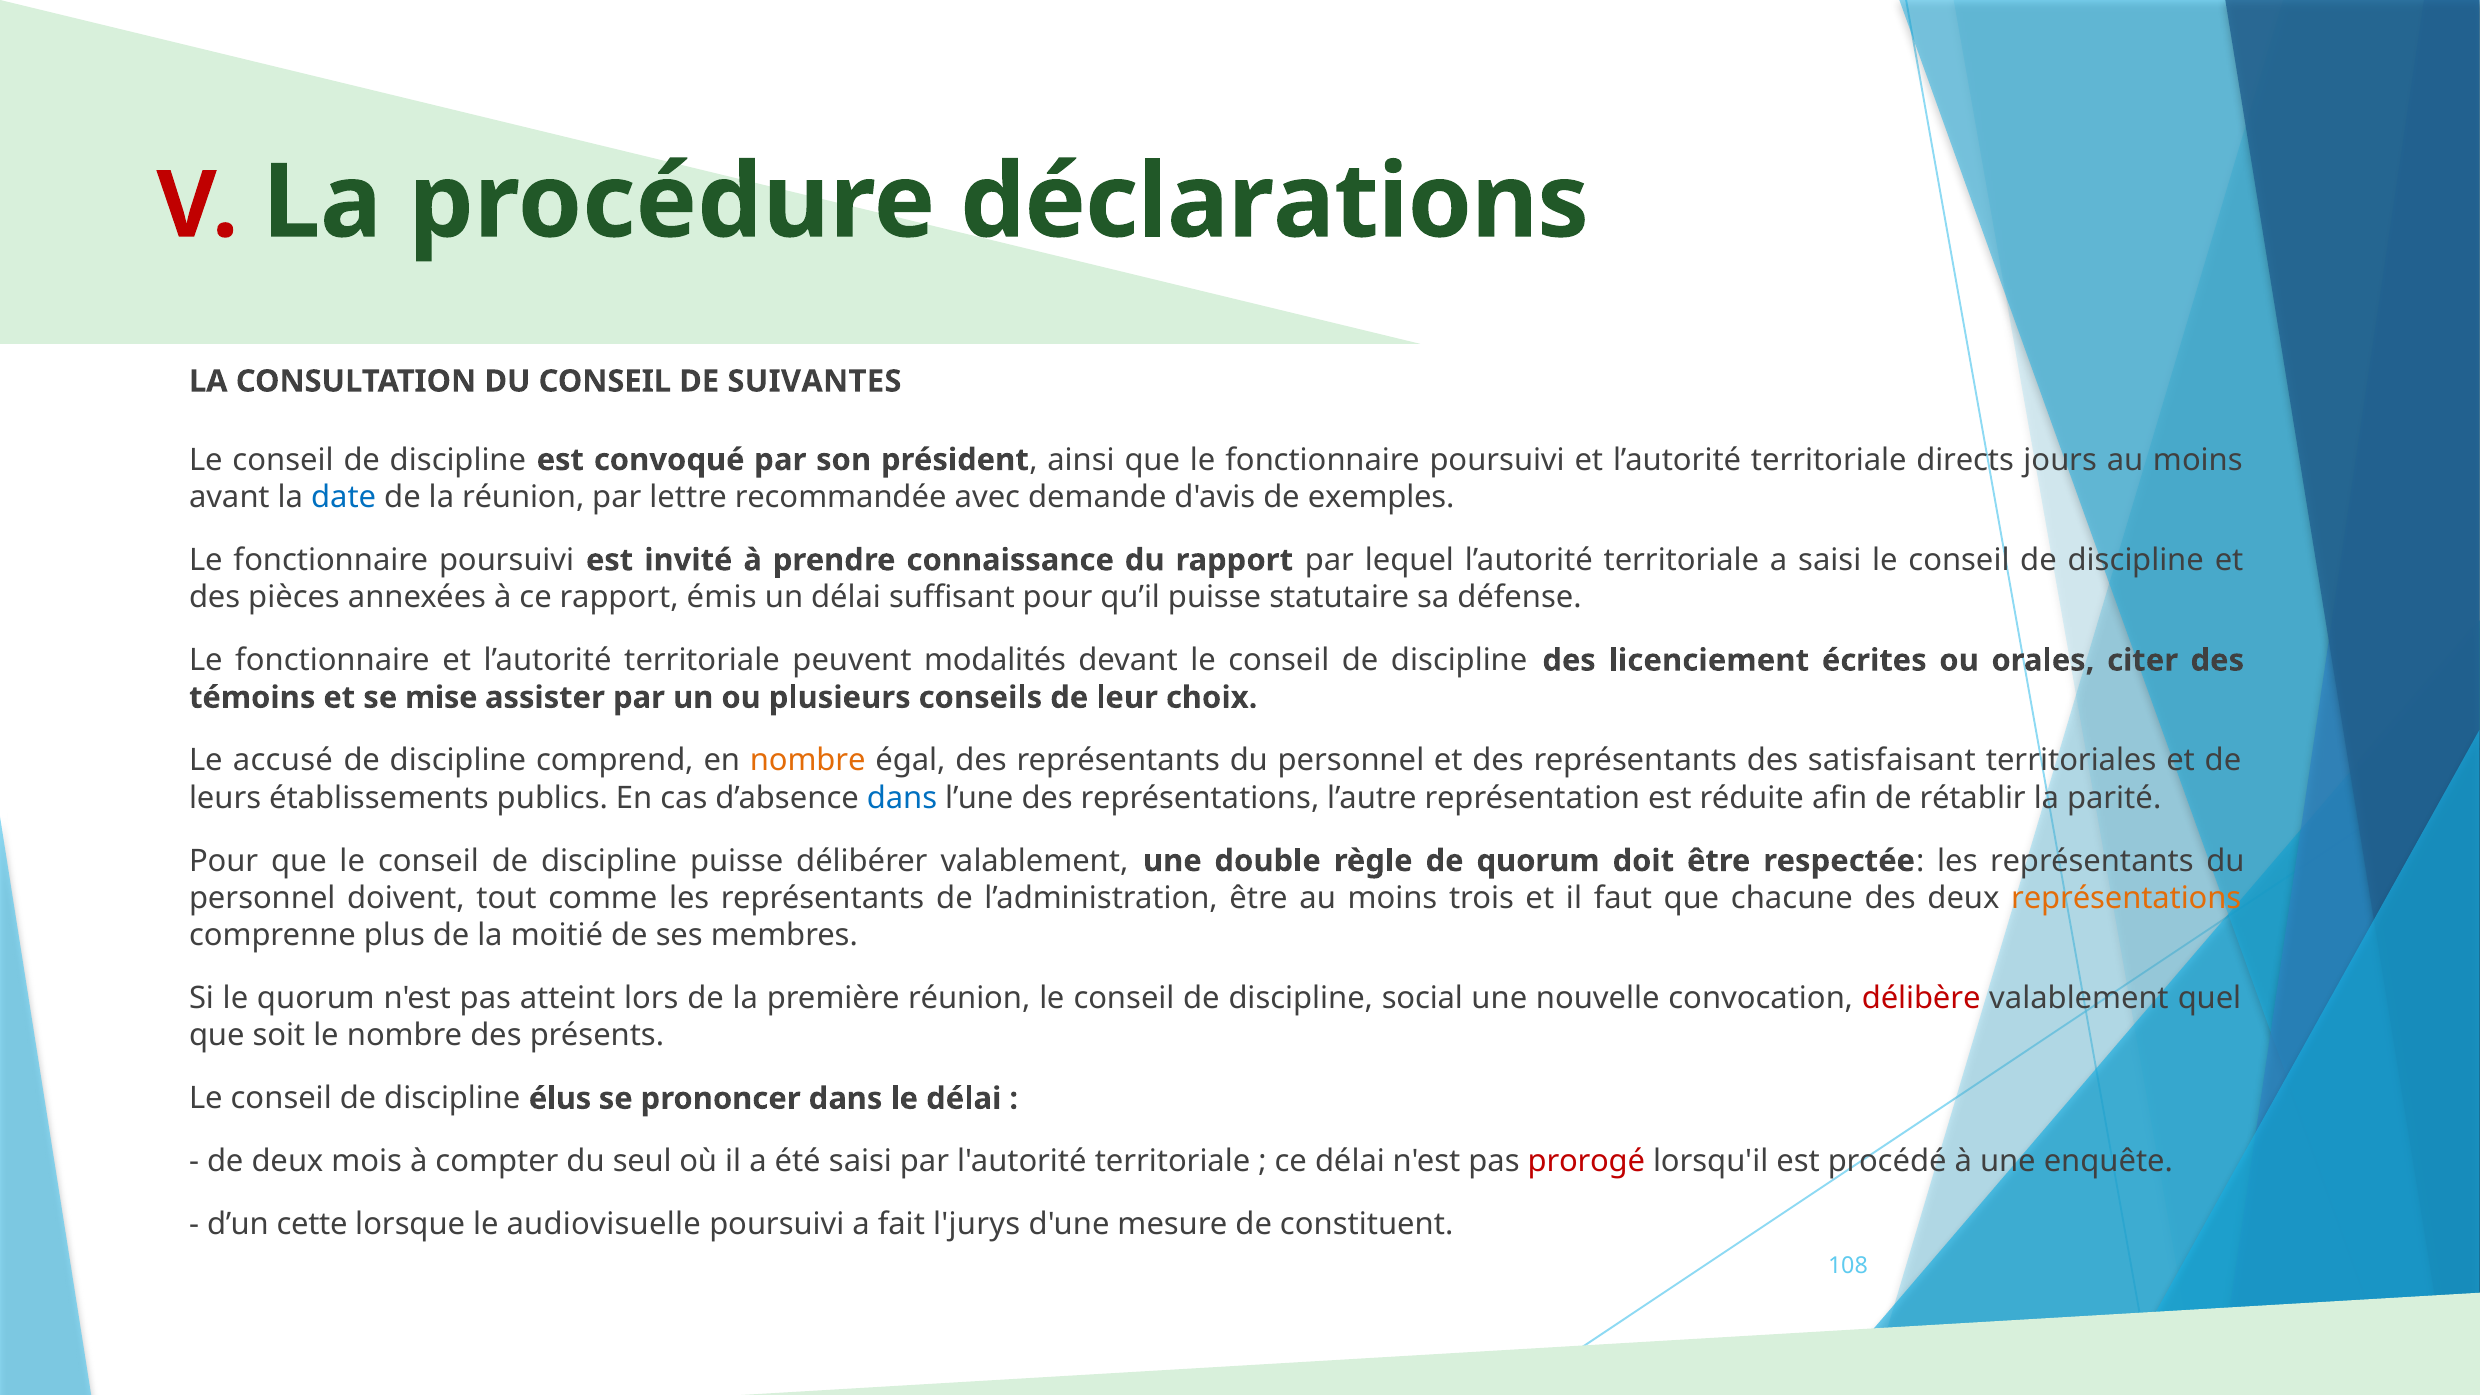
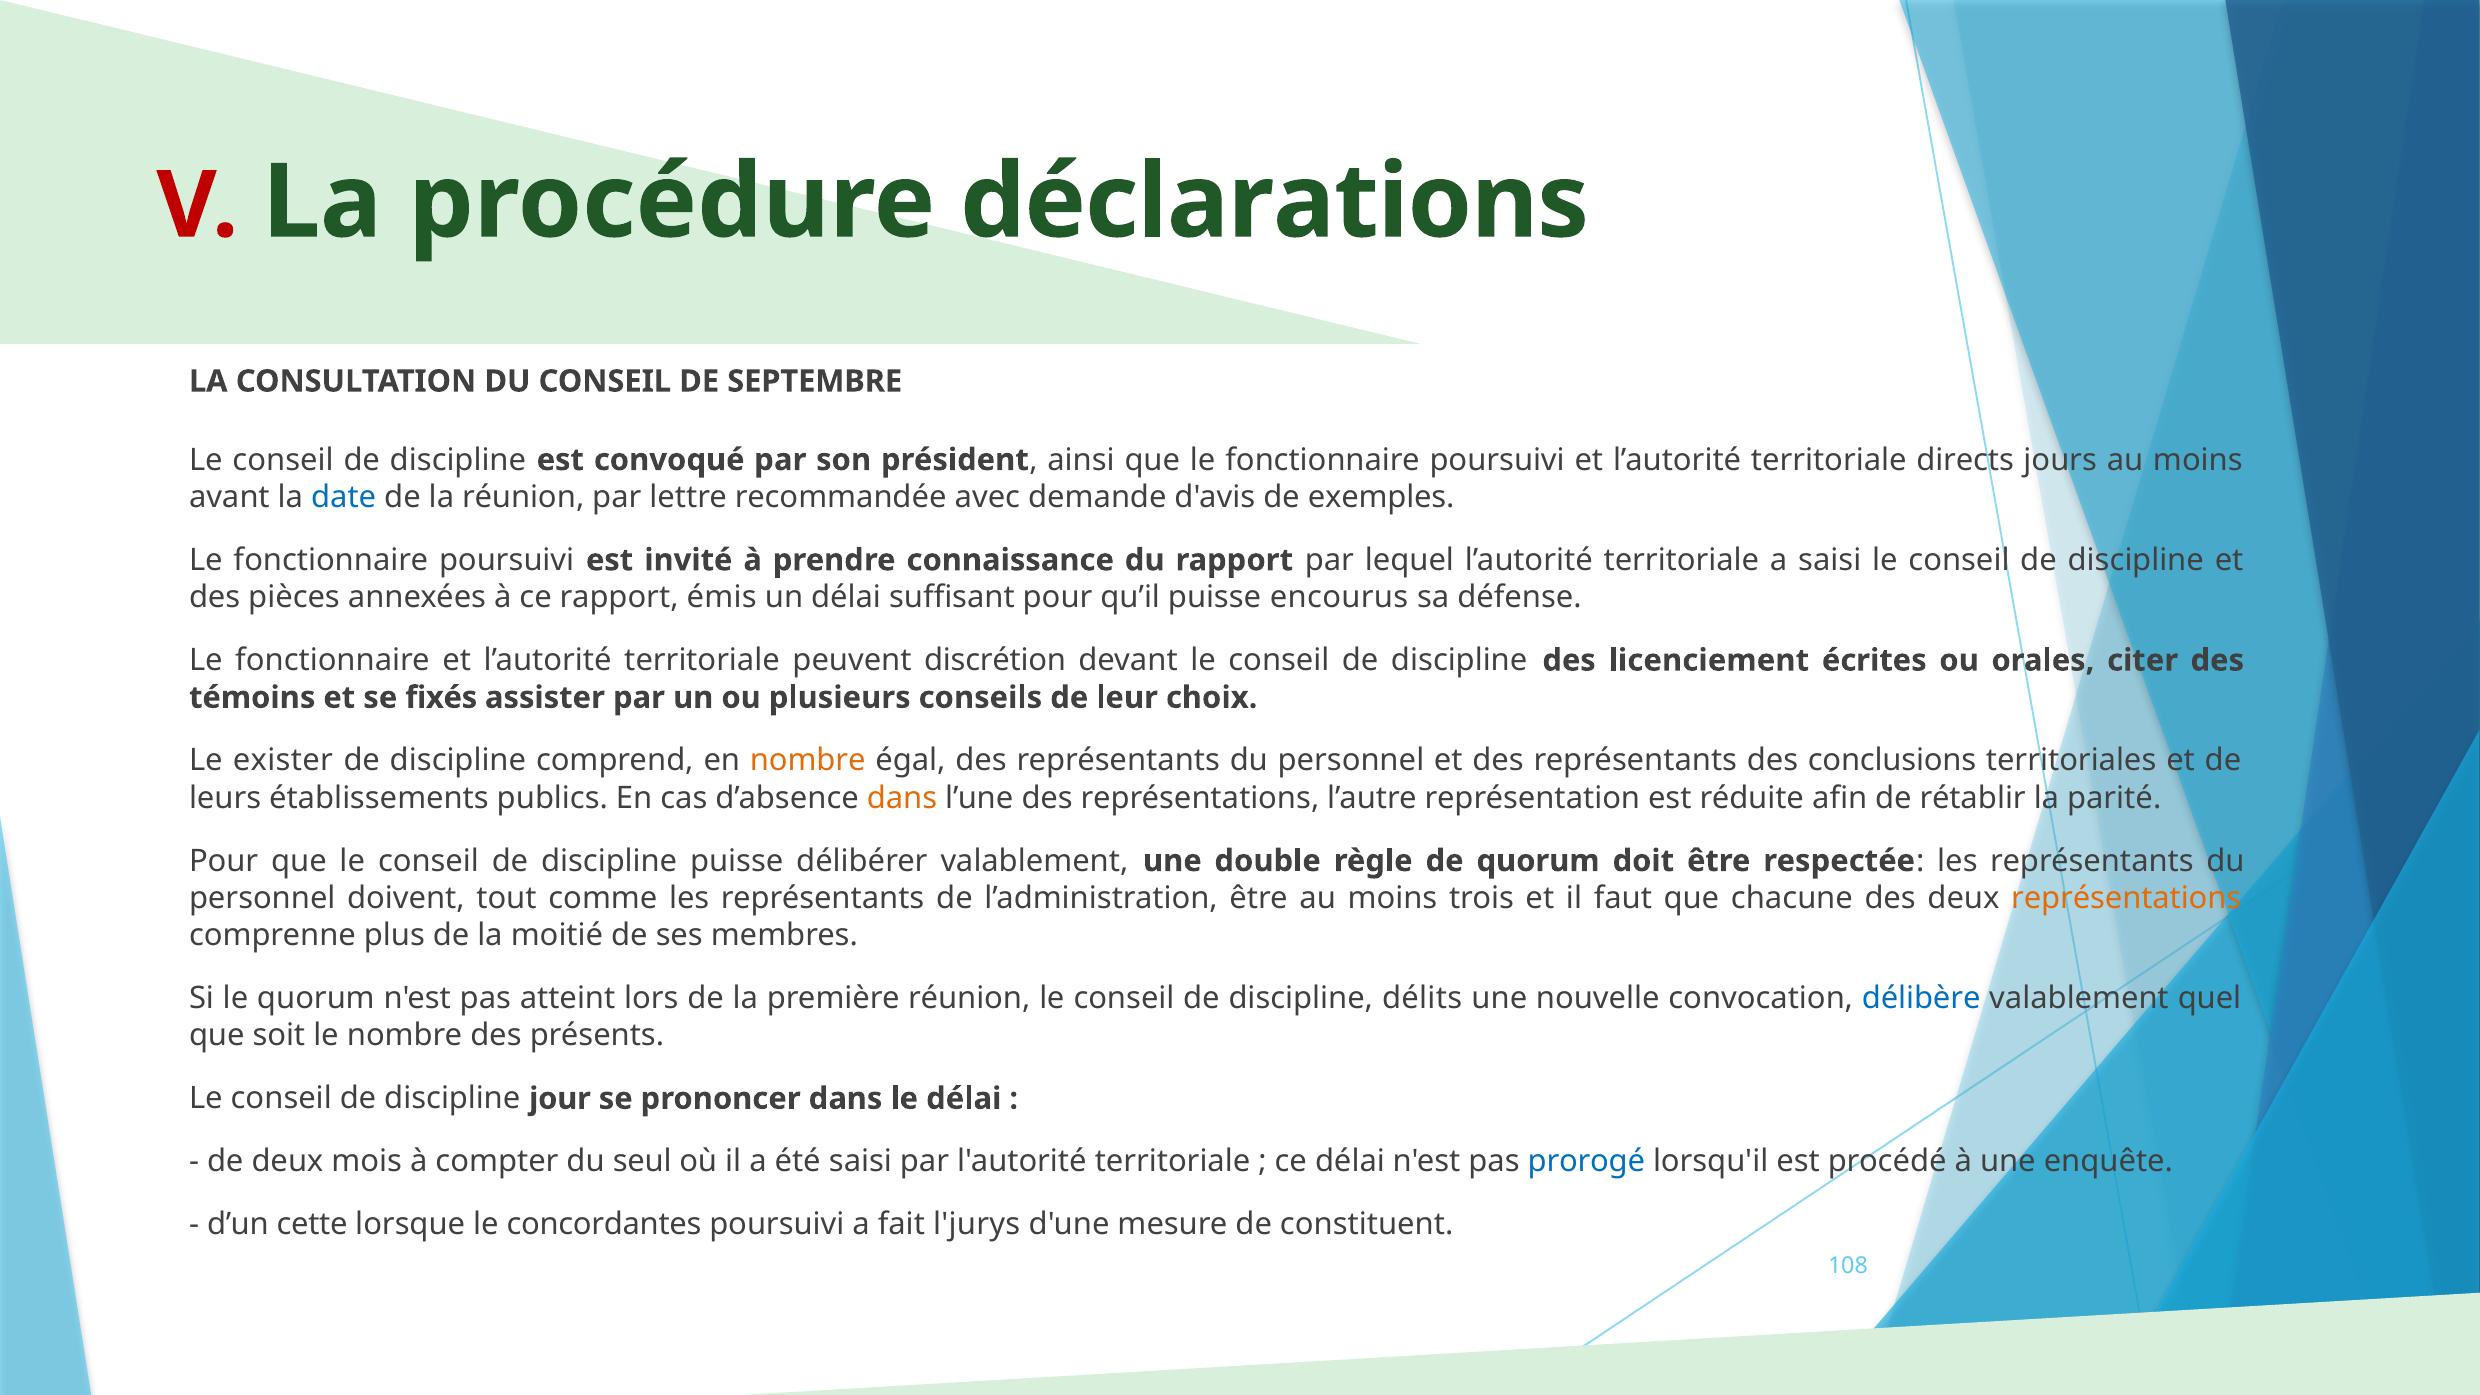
SUIVANTES: SUIVANTES -> SEPTEMBRE (815, 381)
statutaire: statutaire -> encourus (1339, 597)
modalités: modalités -> discrétion (995, 660)
mise: mise -> fixés (441, 698)
accusé: accusé -> exister (283, 761)
satisfaisant: satisfaisant -> conclusions (1892, 761)
dans colour: blue -> orange (902, 798)
social: social -> délits (1422, 998)
délibère colour: red -> blue (1921, 998)
élus: élus -> jour (560, 1099)
prorogé colour: red -> blue (1586, 1162)
audiovisuelle: audiovisuelle -> concordantes (604, 1225)
